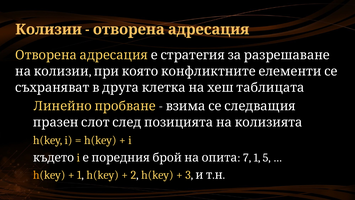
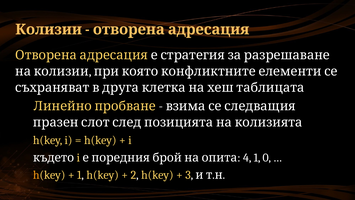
7: 7 -> 4 (247, 157)
5: 5 -> 0 (267, 157)
